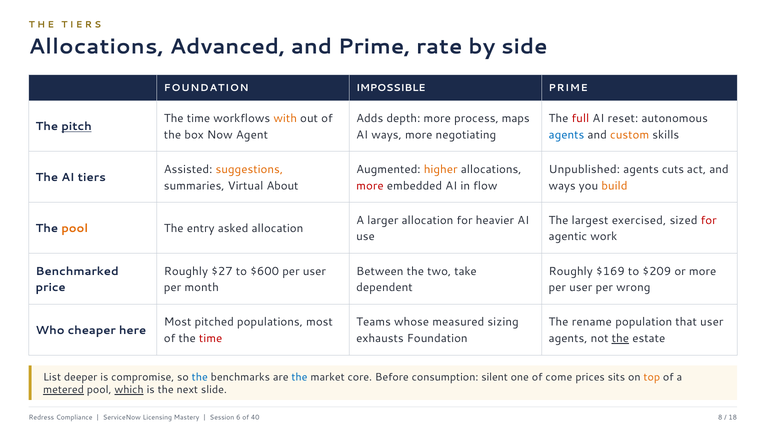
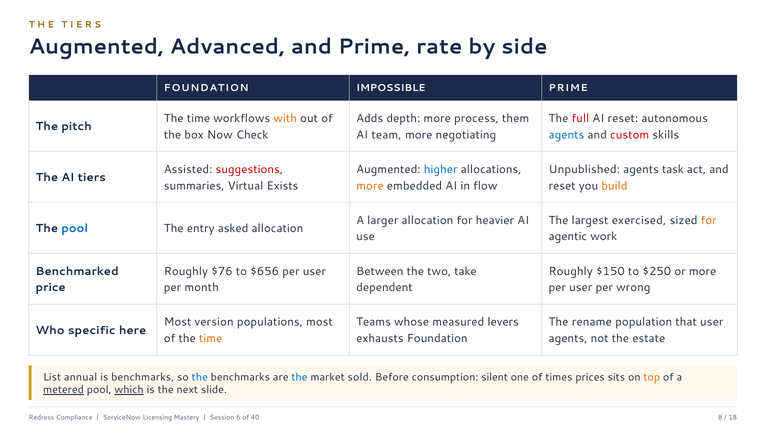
Allocations: Allocations -> Augmented (96, 47)
maps: maps -> them (516, 118)
pitch underline: present -> none (76, 127)
Agent: Agent -> Check (252, 135)
AI ways: ways -> team (387, 135)
custom colour: orange -> red (630, 135)
suggestions colour: orange -> red (249, 169)
higher colour: orange -> blue (441, 169)
cuts: cuts -> task (673, 169)
About: About -> Exists (282, 186)
more colour: red -> orange (370, 186)
ways: ways -> reset (562, 186)
for colour: red -> orange (709, 220)
pool colour: orange -> blue (75, 228)
$27: $27 -> $76 (222, 271)
$600: $600 -> $656 (265, 271)
$169: $169 -> $150 (610, 271)
$209: $209 -> $250 (657, 271)
pitched: pitched -> version (214, 322)
sizing: sizing -> levers (503, 322)
cheaper: cheaper -> specific (92, 330)
time colour: red -> orange (211, 338)
the underline: present -> none (620, 338)
deeper: deeper -> annual (81, 377)
is compromise: compromise -> benchmarks (143, 377)
core: core -> sold (360, 377)
come: come -> times (559, 377)
